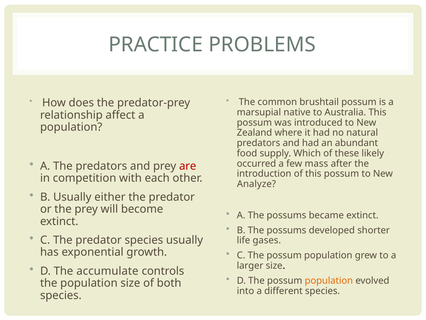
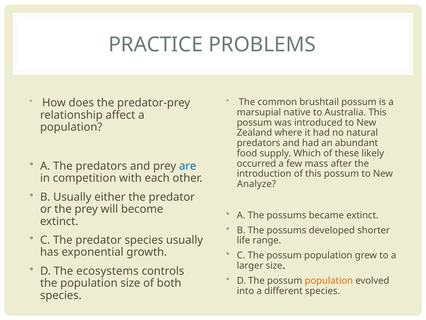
are colour: red -> blue (188, 166)
gases: gases -> range (267, 240)
accumulate: accumulate -> ecosystems (107, 271)
